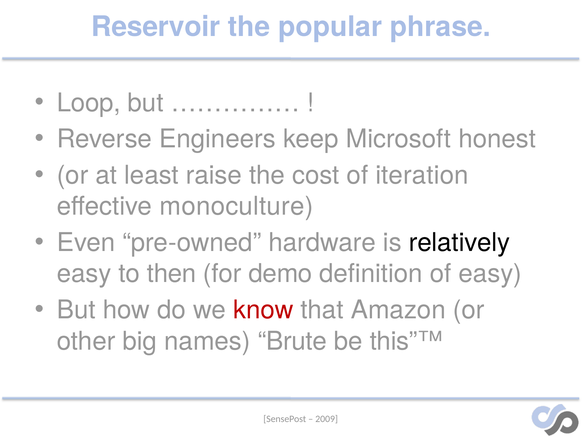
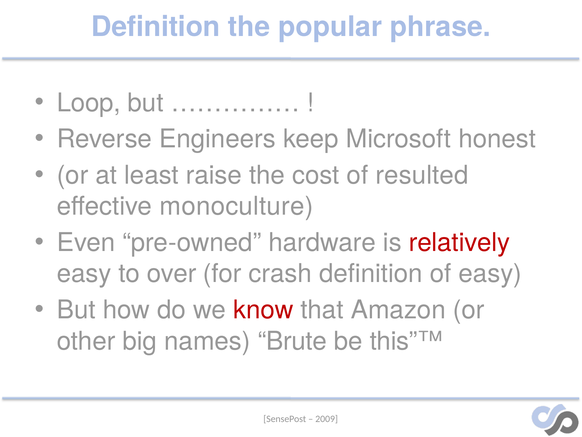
Reservoir: Reservoir -> Definition (156, 27)
iteration: iteration -> resulted (422, 175)
relatively colour: black -> red (459, 242)
then: then -> over (172, 273)
demo: demo -> crash (280, 273)
